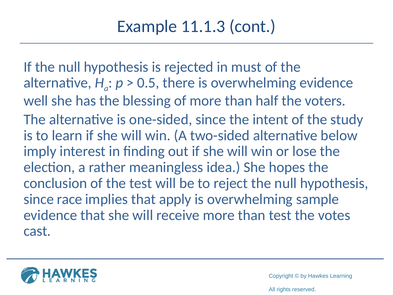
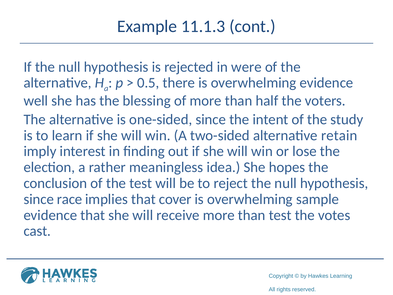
must: must -> were (246, 67)
below: below -> retain (339, 135)
apply: apply -> cover (175, 199)
